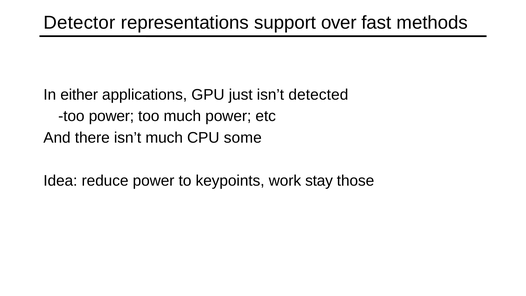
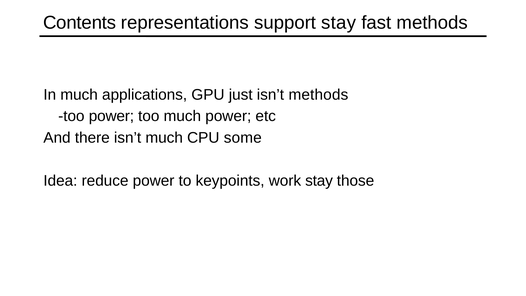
Detector: Detector -> Contents (80, 23)
support over: over -> stay (339, 23)
In either: either -> much (79, 95)
isn’t detected: detected -> methods (318, 95)
